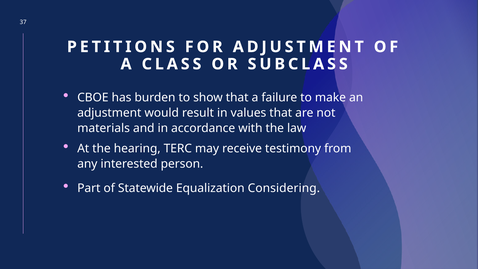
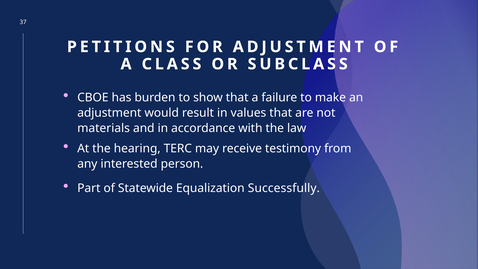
Considering: Considering -> Successfully (284, 188)
